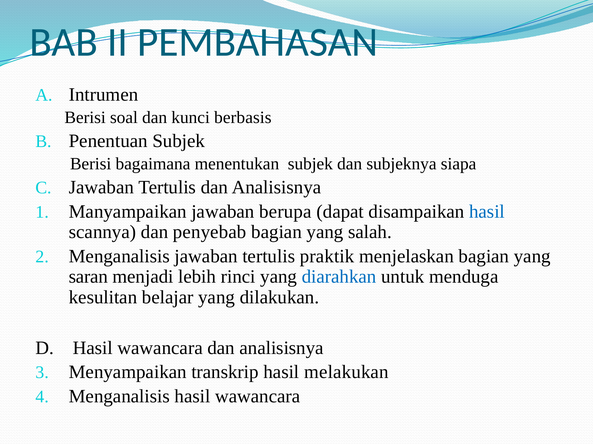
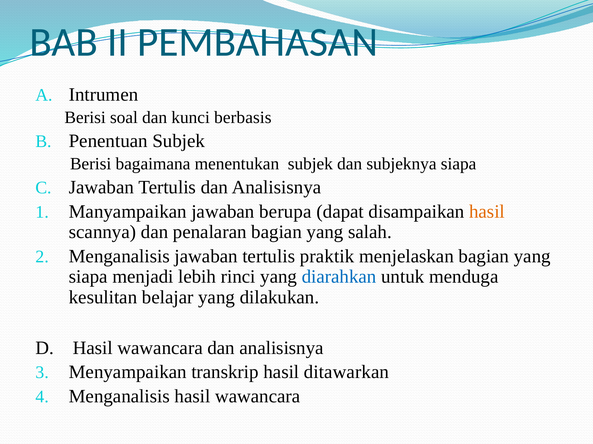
hasil colour: blue -> orange (487, 212)
penyebab: penyebab -> penalaran (210, 232)
saran: saran -> siapa (88, 277)
melakukan: melakukan -> ditawarkan (346, 373)
